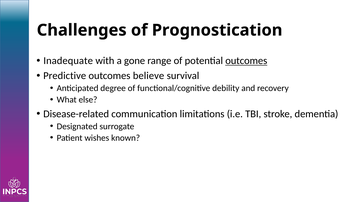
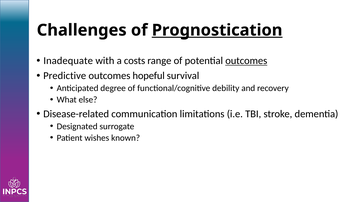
Prognostication underline: none -> present (217, 30)
gone: gone -> costs (135, 61)
believe: believe -> hopeful (149, 76)
